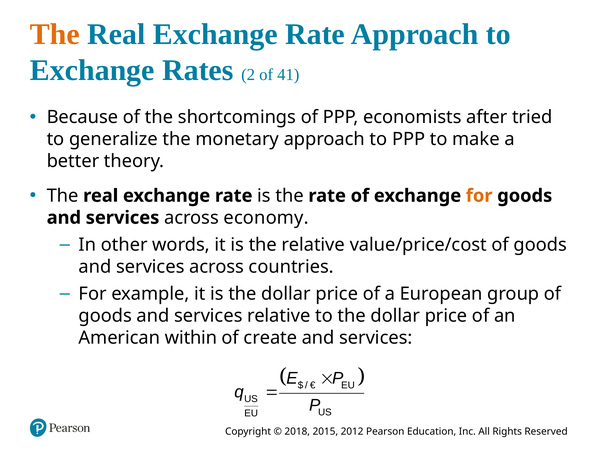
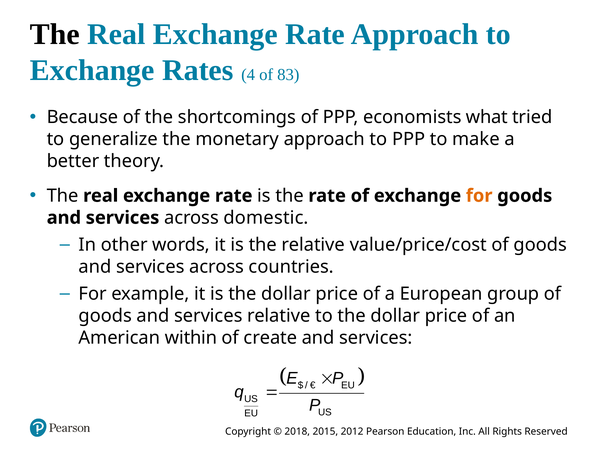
The colour: orange -> black (55, 34)
2: 2 -> 4 (248, 74)
41: 41 -> 83 (288, 74)
after: after -> what (487, 117)
economy: economy -> domestic (266, 217)
